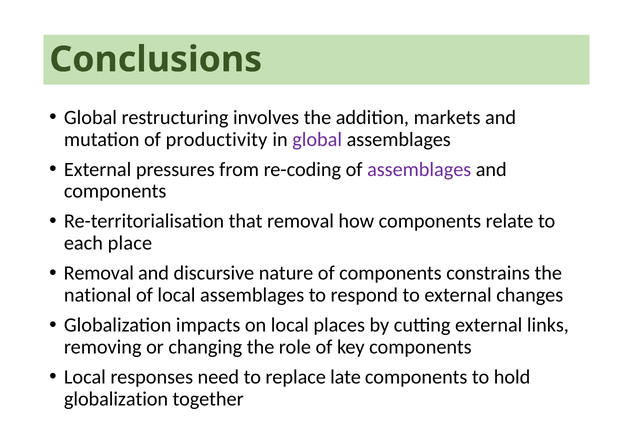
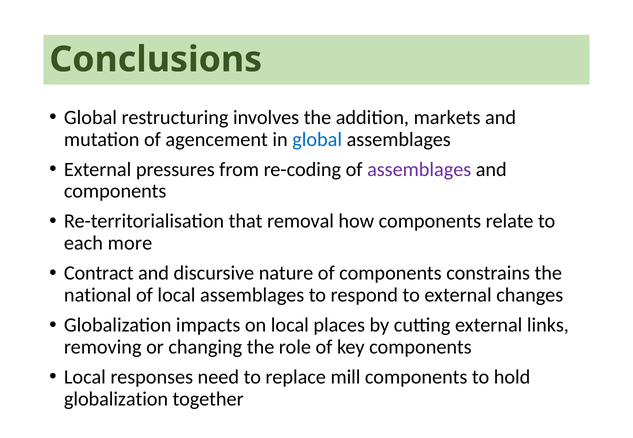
productivity: productivity -> agencement (217, 139)
global colour: purple -> blue (317, 139)
place: place -> more (130, 243)
Removal: Removal -> Contract (99, 273)
late: late -> mill (345, 377)
